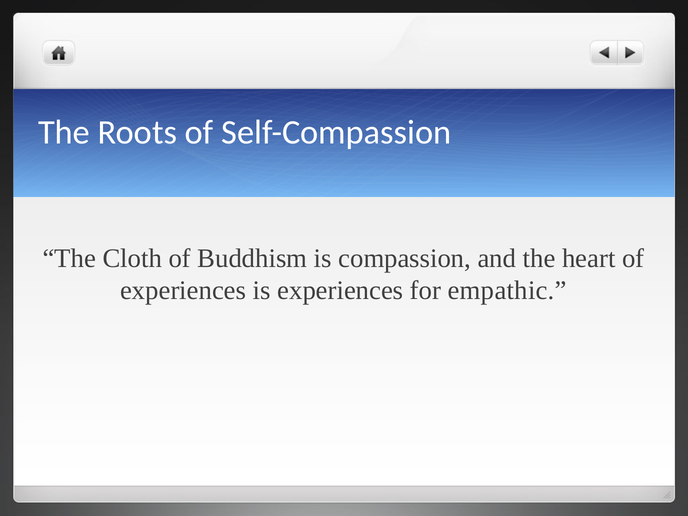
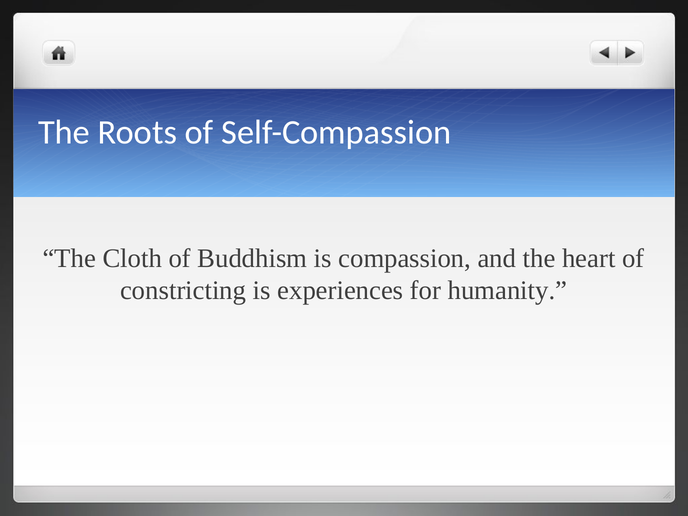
experiences: experiences -> constricting (183, 290)
empathic: empathic -> humanity (507, 290)
